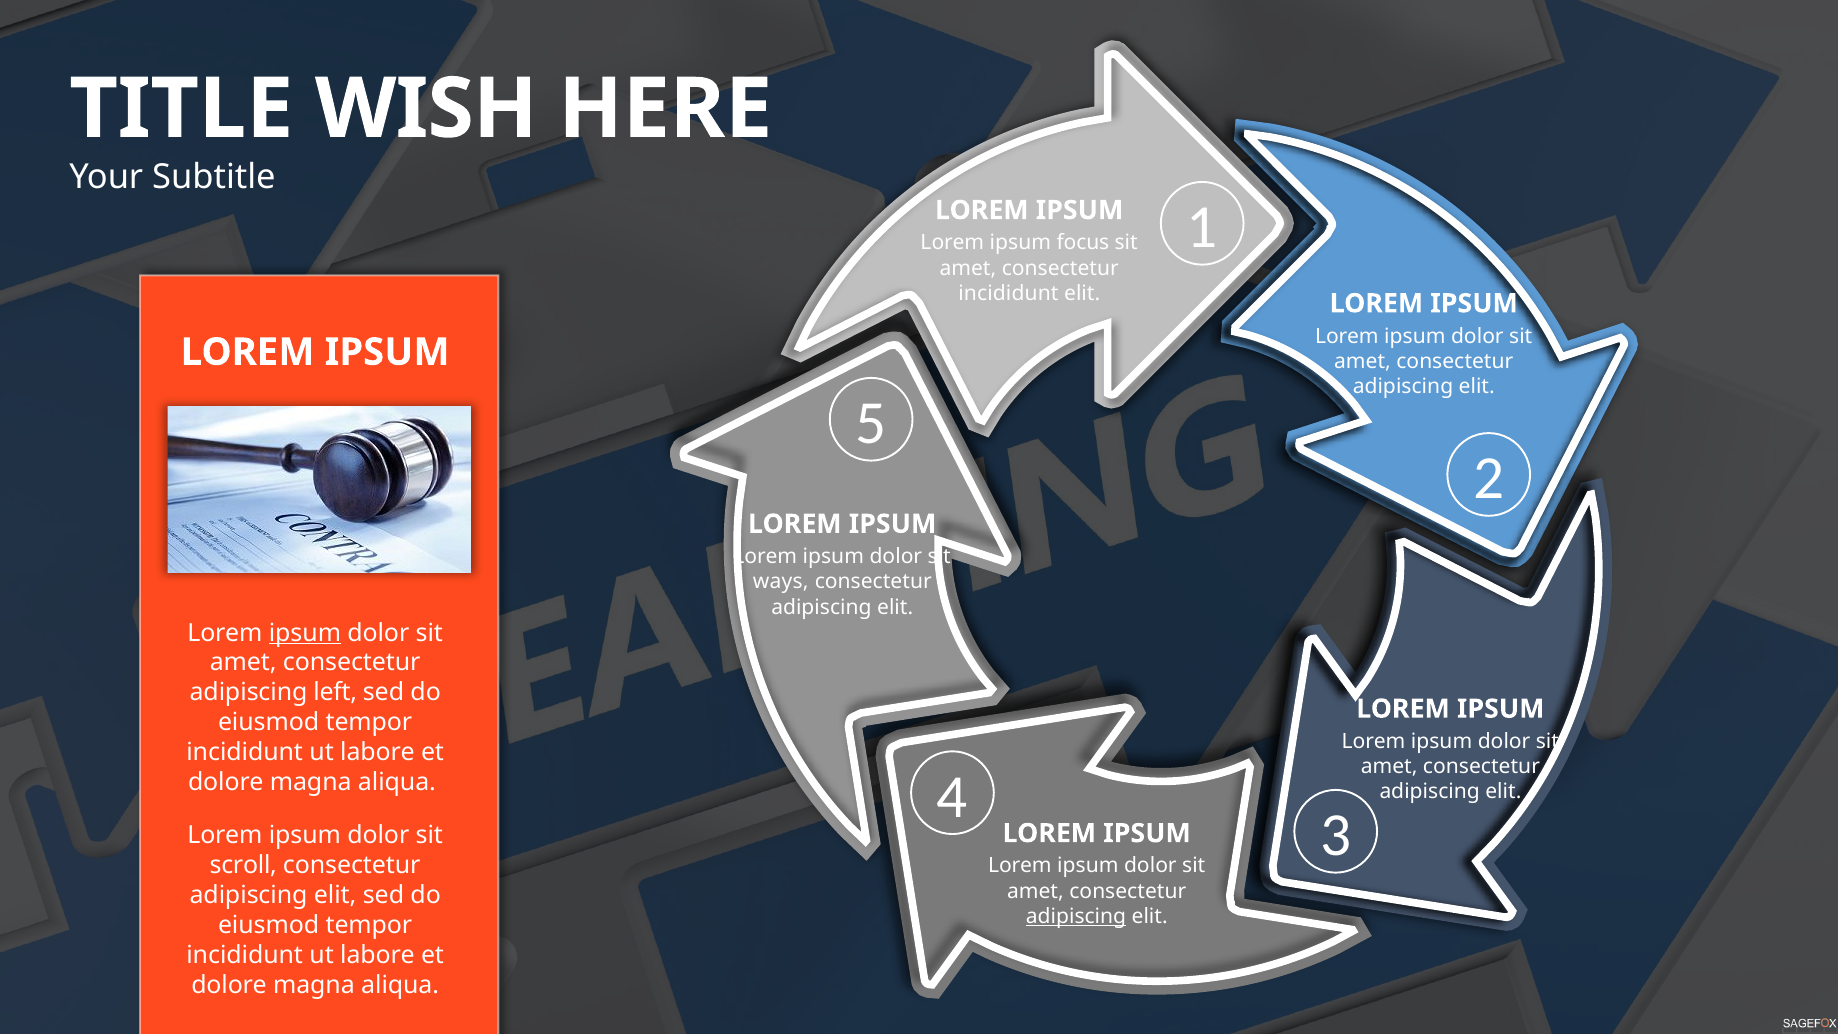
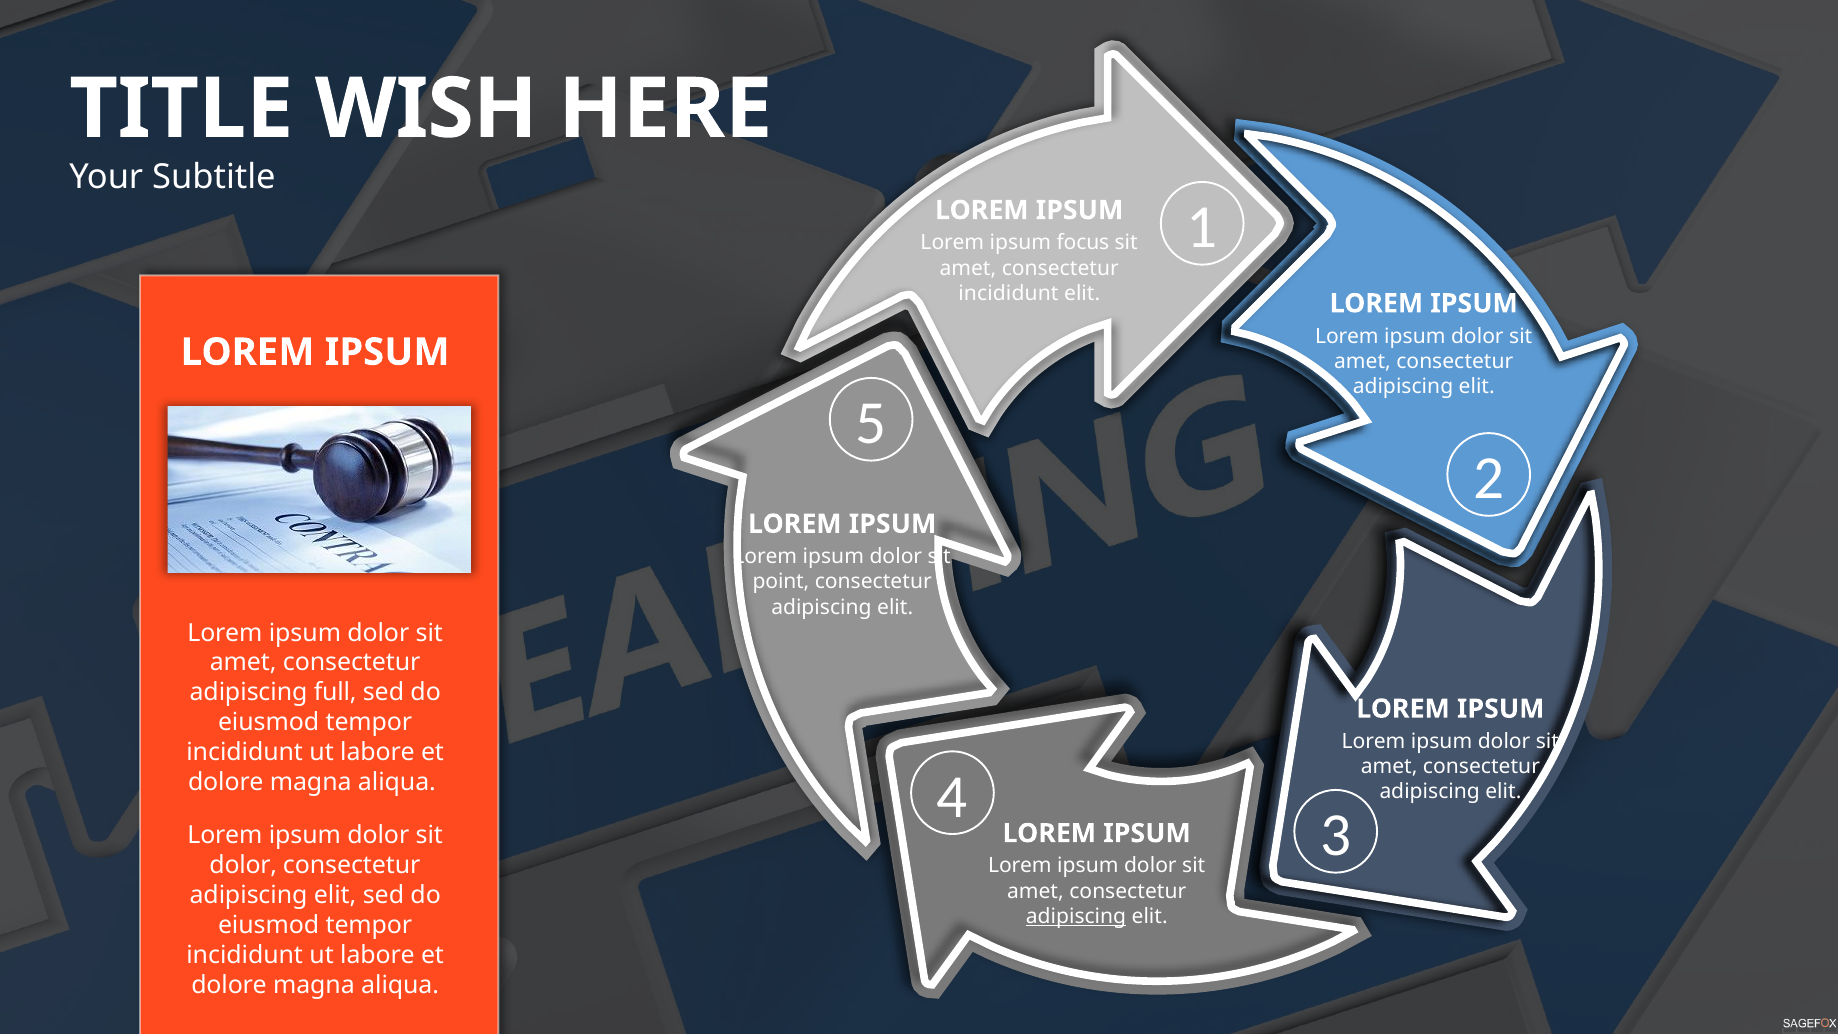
ways: ways -> point (781, 582)
ipsum underline: present -> none (305, 633)
left: left -> full (335, 693)
scroll: scroll -> dolor (243, 865)
